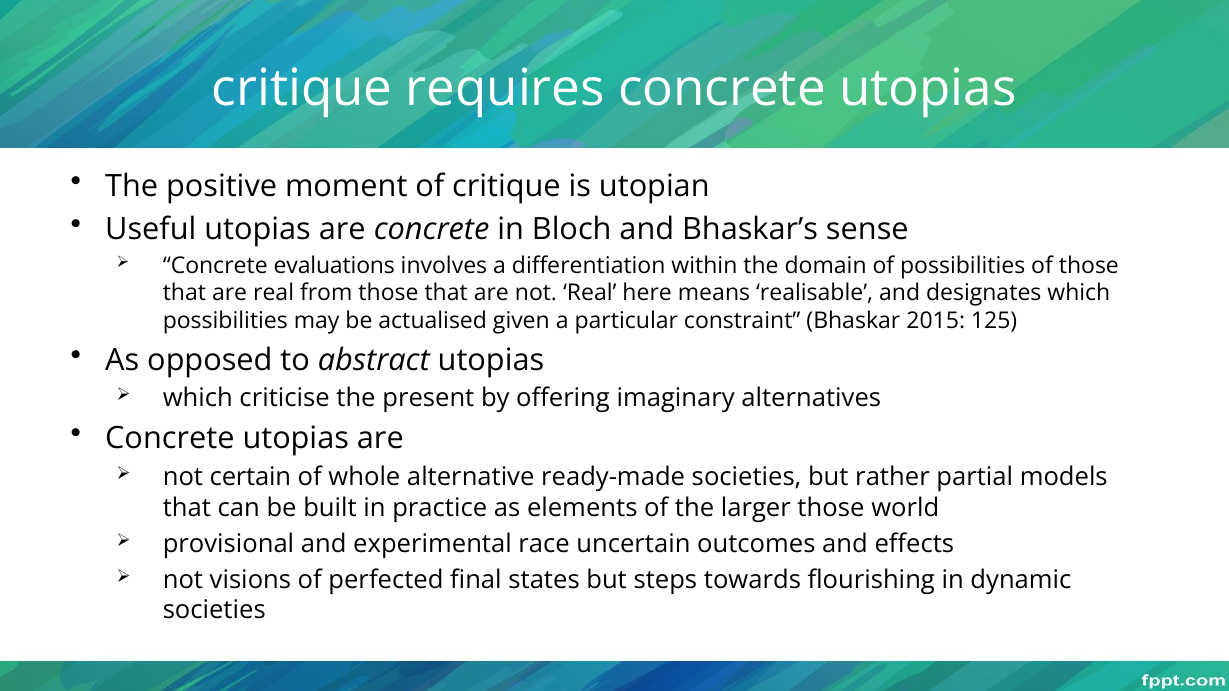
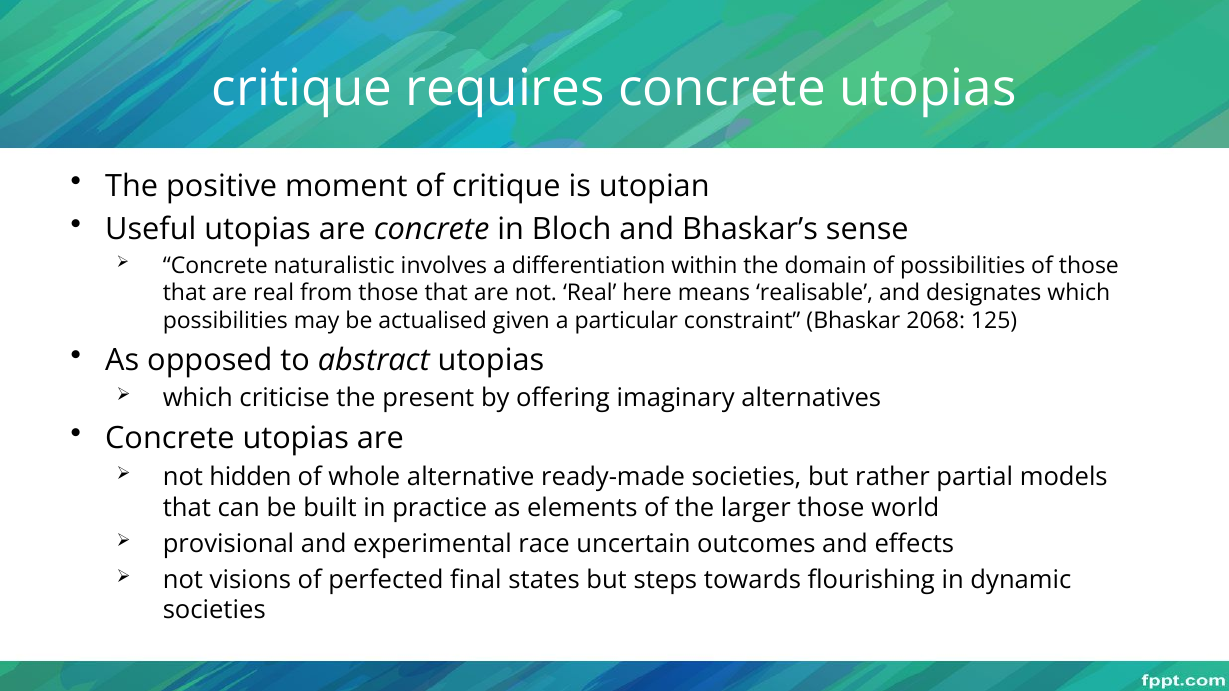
evaluations: evaluations -> naturalistic (334, 266)
2015: 2015 -> 2068 (936, 321)
certain: certain -> hidden (250, 477)
